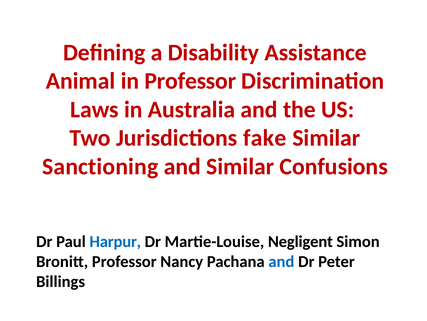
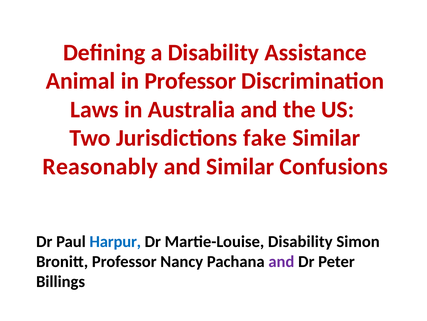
Sanctioning: Sanctioning -> Reasonably (100, 166)
Martie-Louise Negligent: Negligent -> Disability (300, 241)
and colour: blue -> purple (281, 261)
